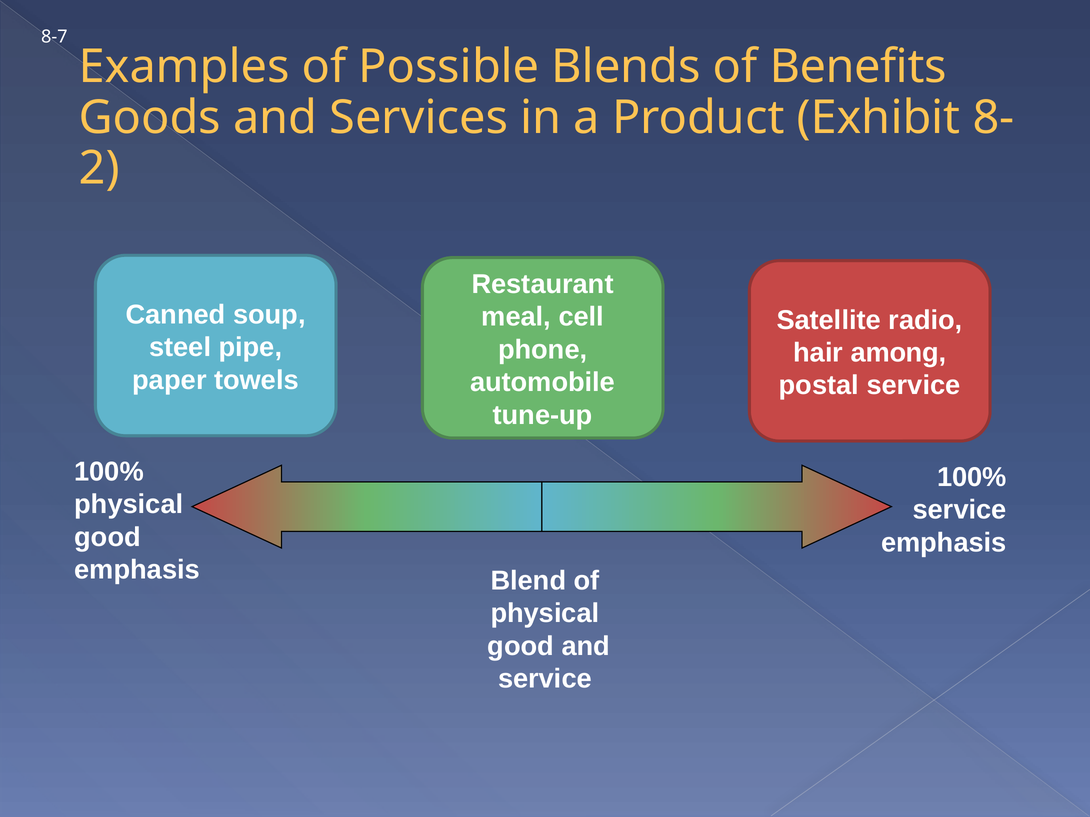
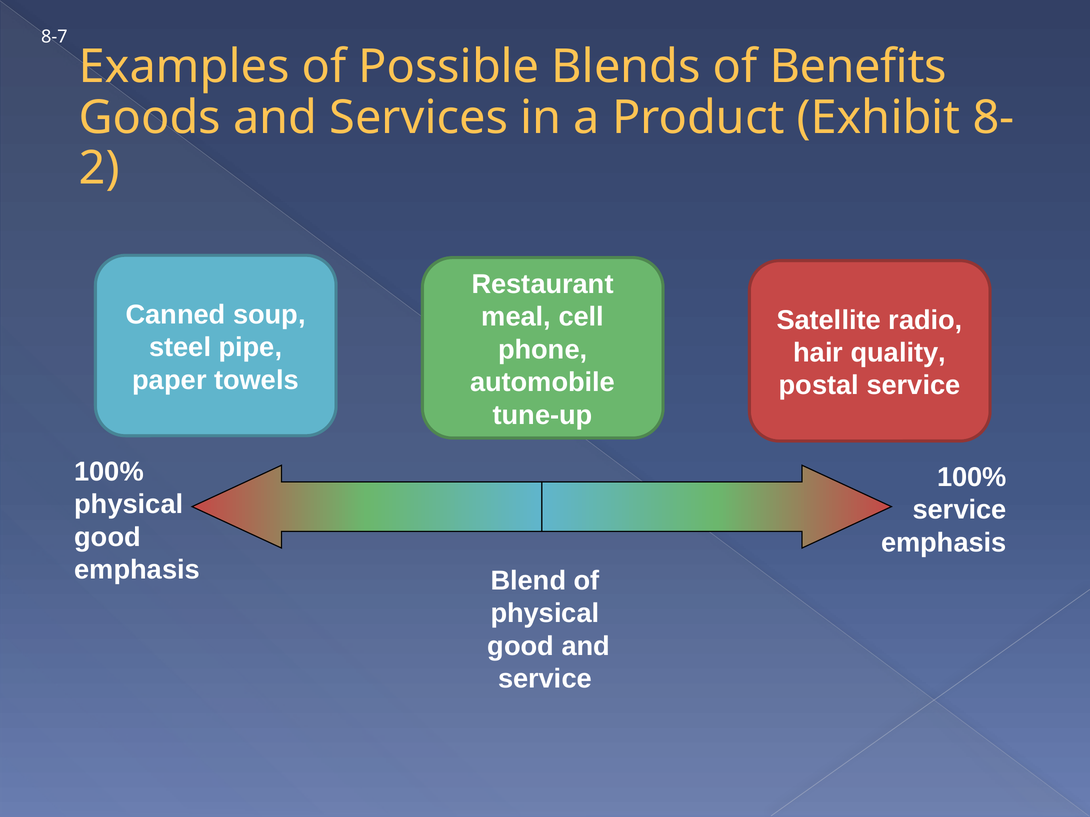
among: among -> quality (898, 353)
